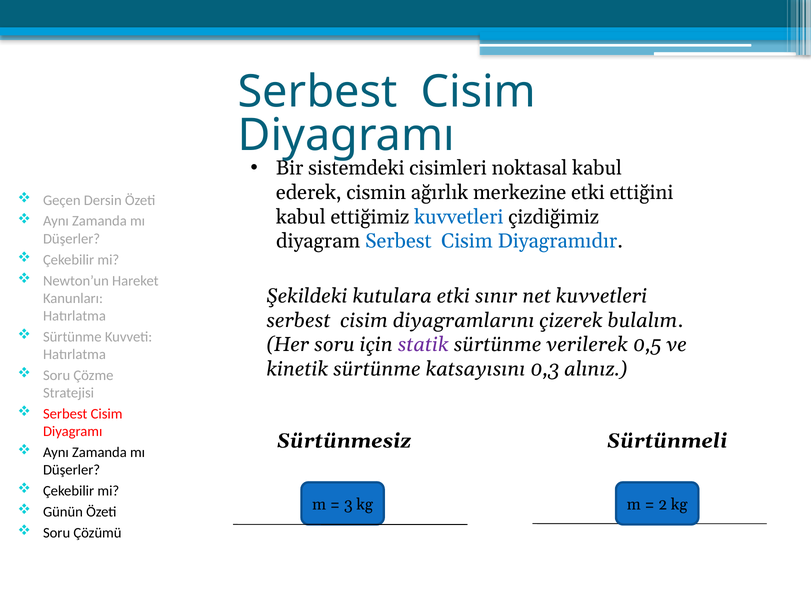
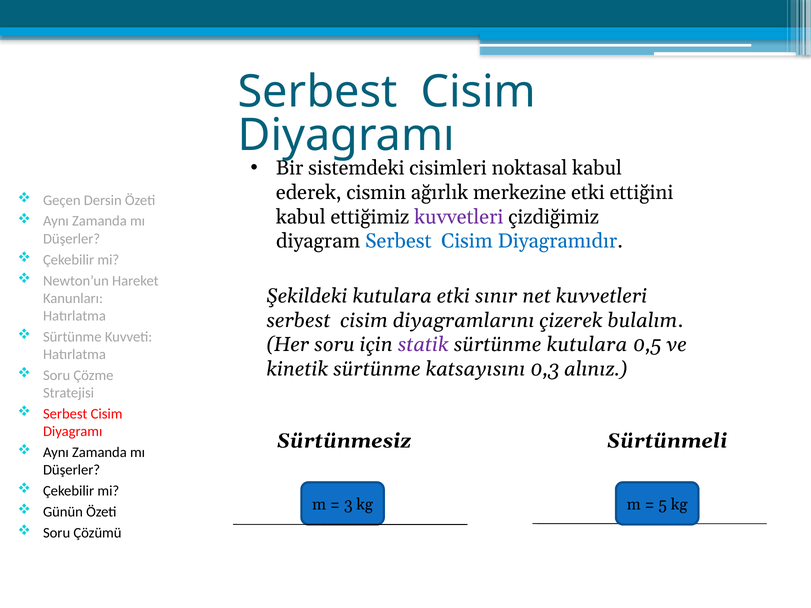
kuvvetleri colour: blue -> purple (459, 217)
sürtünme verilerek: verilerek -> kutulara (587, 345)
2: 2 -> 5 (663, 505)
